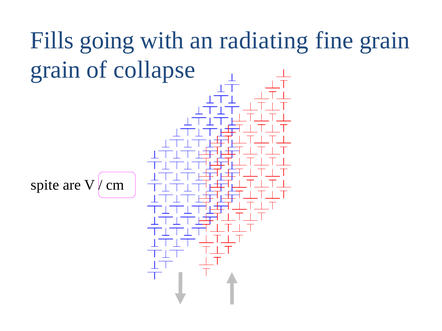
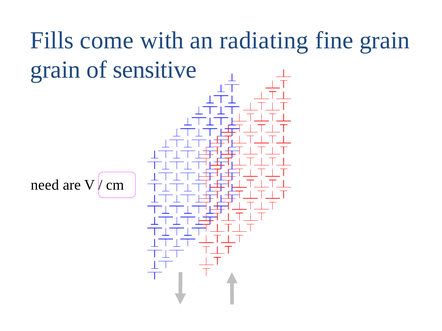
going: going -> come (107, 40)
collapse: collapse -> sensitive (155, 70)
spite: spite -> need (45, 185)
